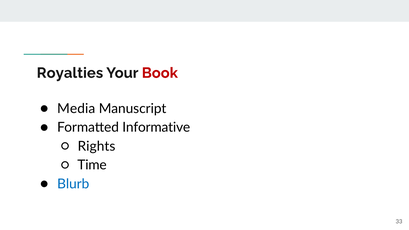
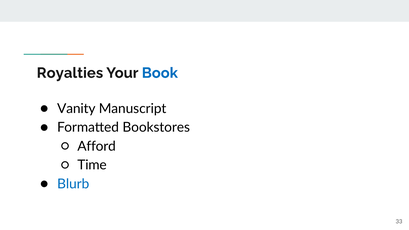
Book colour: red -> blue (160, 73)
Media: Media -> Vanity (76, 109)
Informative: Informative -> Bookstores (156, 127)
Rights: Rights -> Afford (97, 146)
